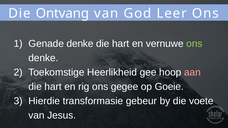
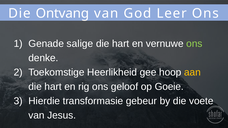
Genade denke: denke -> salige (80, 44)
aan colour: pink -> yellow (192, 72)
gegee: gegee -> geloof (125, 87)
